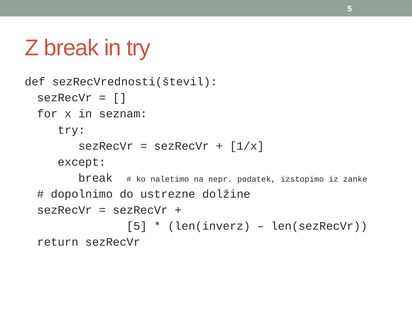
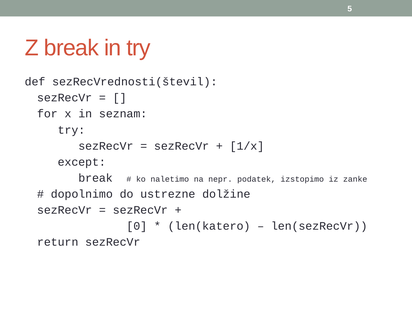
5: 5 -> 0 (137, 226)
len(inverz: len(inverz -> len(katero (209, 226)
